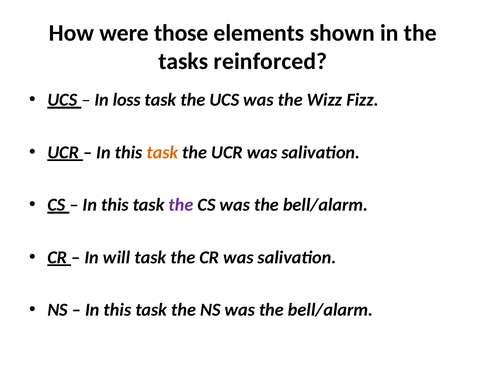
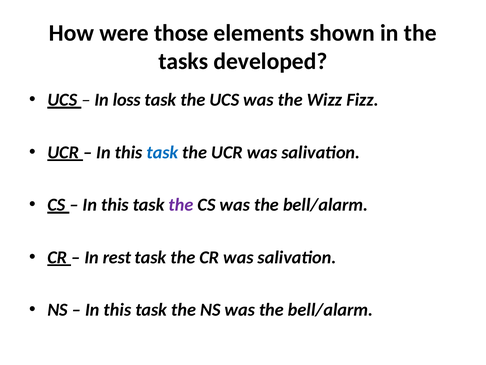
reinforced: reinforced -> developed (270, 61)
task colour: orange -> blue (162, 152)
will: will -> rest (117, 257)
